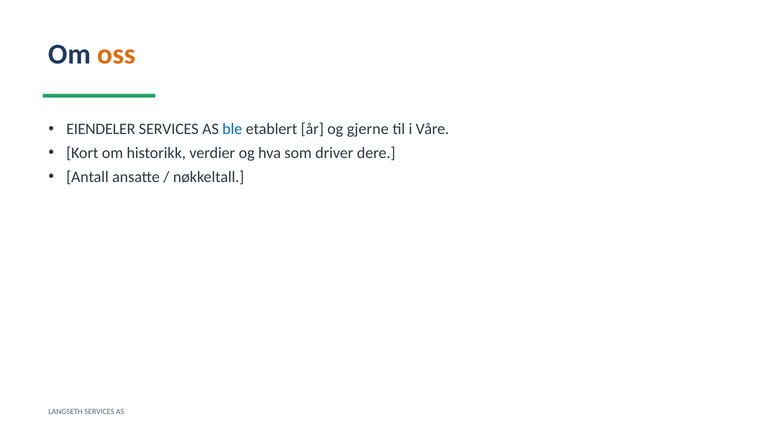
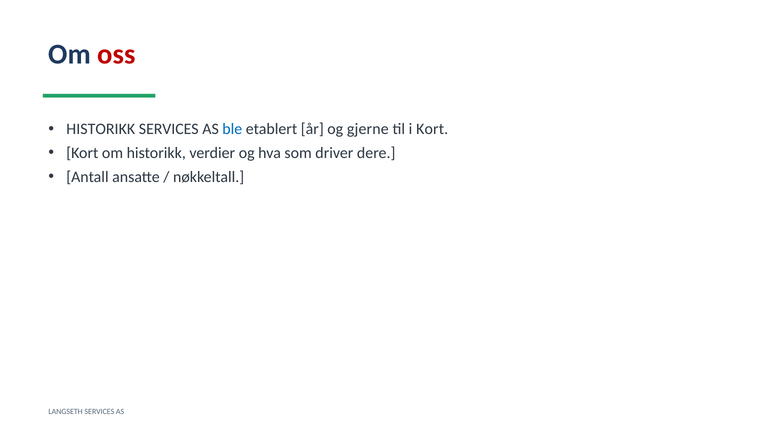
oss colour: orange -> red (116, 54)
EIENDELER: EIENDELER -> HISTORIKK (101, 129)
i Våre: Våre -> Kort (432, 129)
